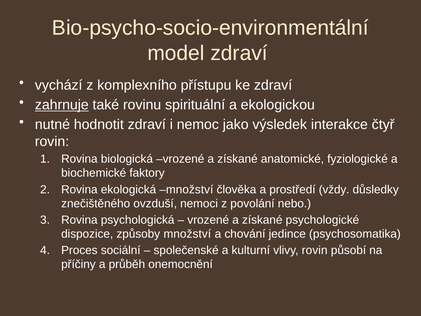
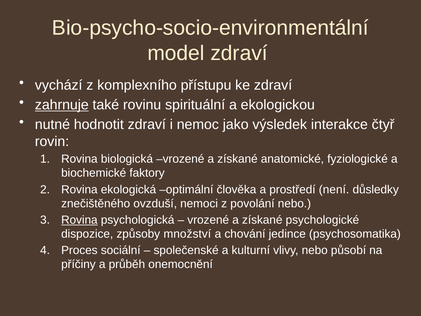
ekologická množství: množství -> optimální (186, 189)
vždy: vždy -> není (334, 189)
Rovina underline: none -> present (79, 220)
vlivy rovin: rovin -> nebo (315, 250)
